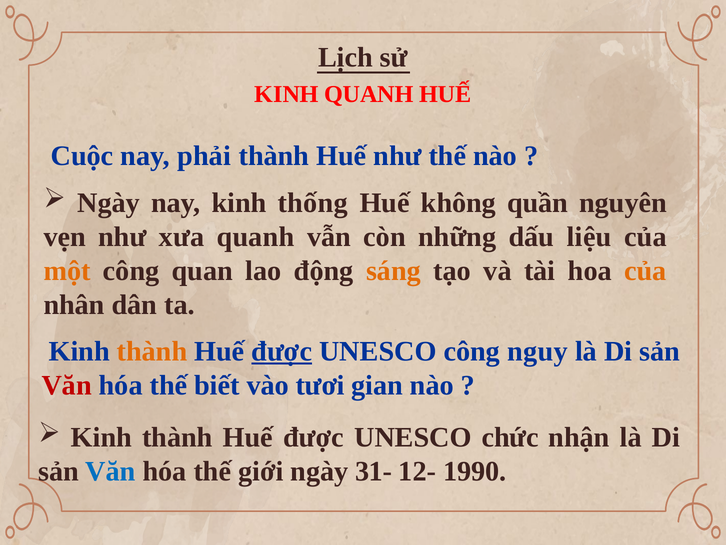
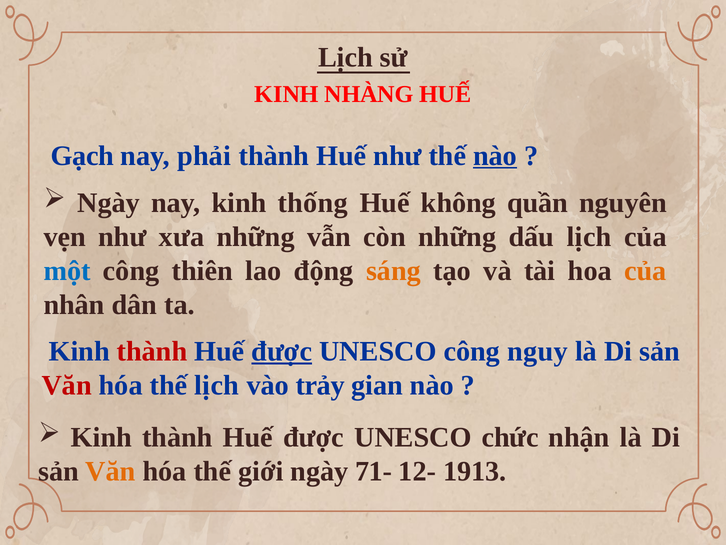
KINH QUANH: QUANH -> NHÀNG (369, 94)
Cuộc: Cuộc -> Gạch (82, 156)
nào underline: none -> present (495, 156)
xưa quanh: quanh -> những (256, 237)
dấu liệu: liệu -> lịch (589, 237)
một colour: orange -> blue (67, 271)
quan: quan -> thiên (202, 271)
thành colour: orange -> red (152, 351)
thế biết: biết -> lịch (217, 385)
tươi: tươi -> trảy (320, 385)
Văn colour: blue -> orange (111, 471)
31-: 31- -> 71- (374, 471)
1990: 1990 -> 1913 (475, 471)
